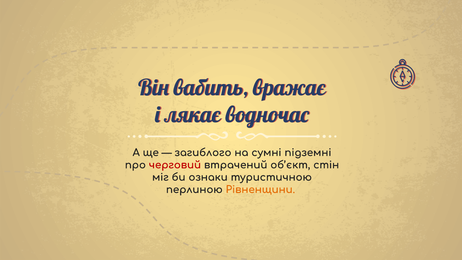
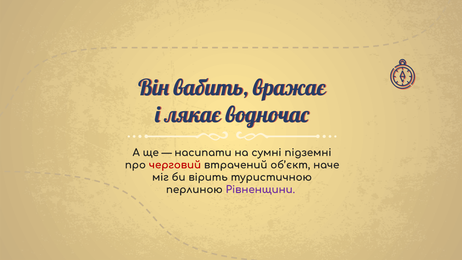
загиблого: загиблого -> насипати (203, 153)
стін: стін -> наче (326, 165)
ознаки: ознаки -> вірить (208, 177)
Рівненщини colour: orange -> purple (260, 190)
